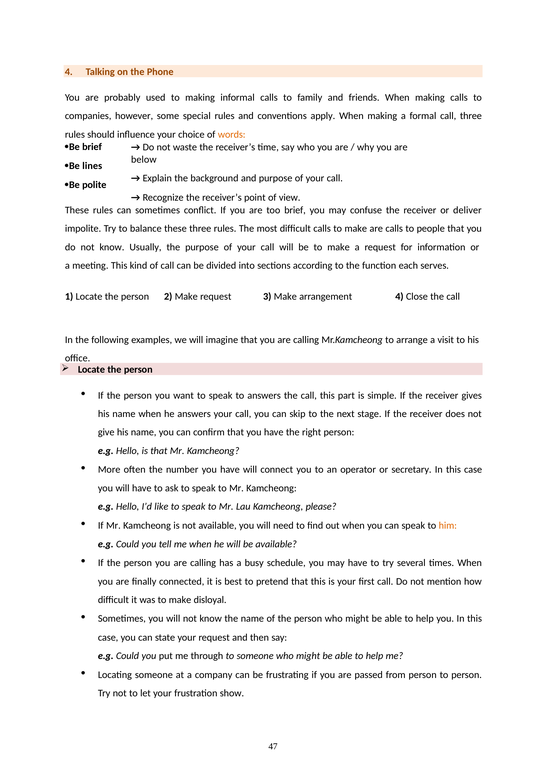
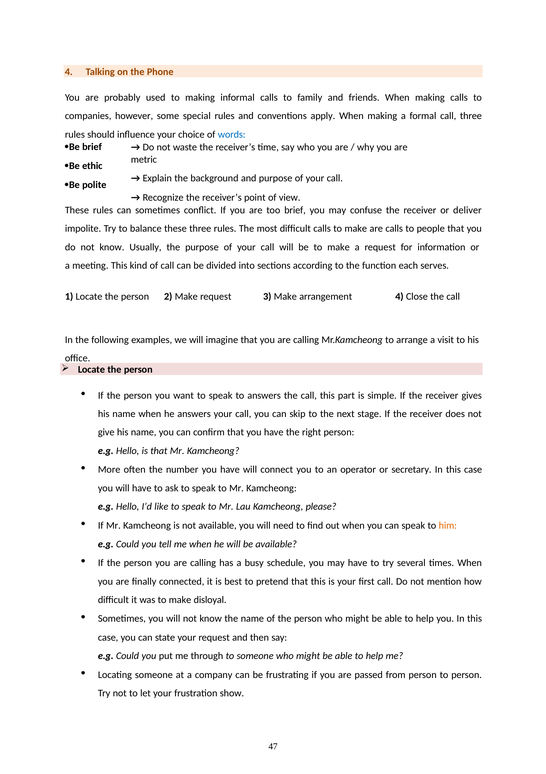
words colour: orange -> blue (232, 134)
below: below -> metric (144, 159)
lines: lines -> ethic (92, 166)
